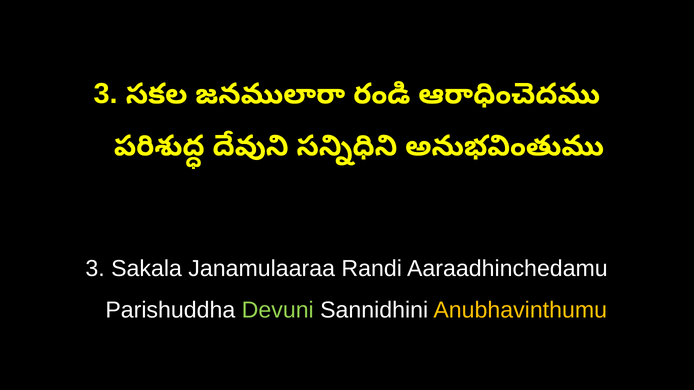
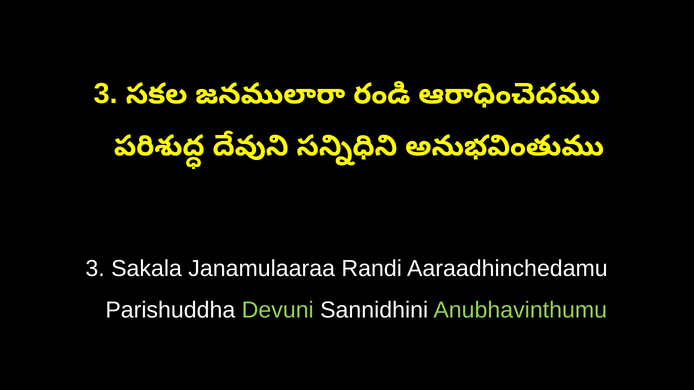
Anubhavinthumu colour: yellow -> light green (520, 310)
